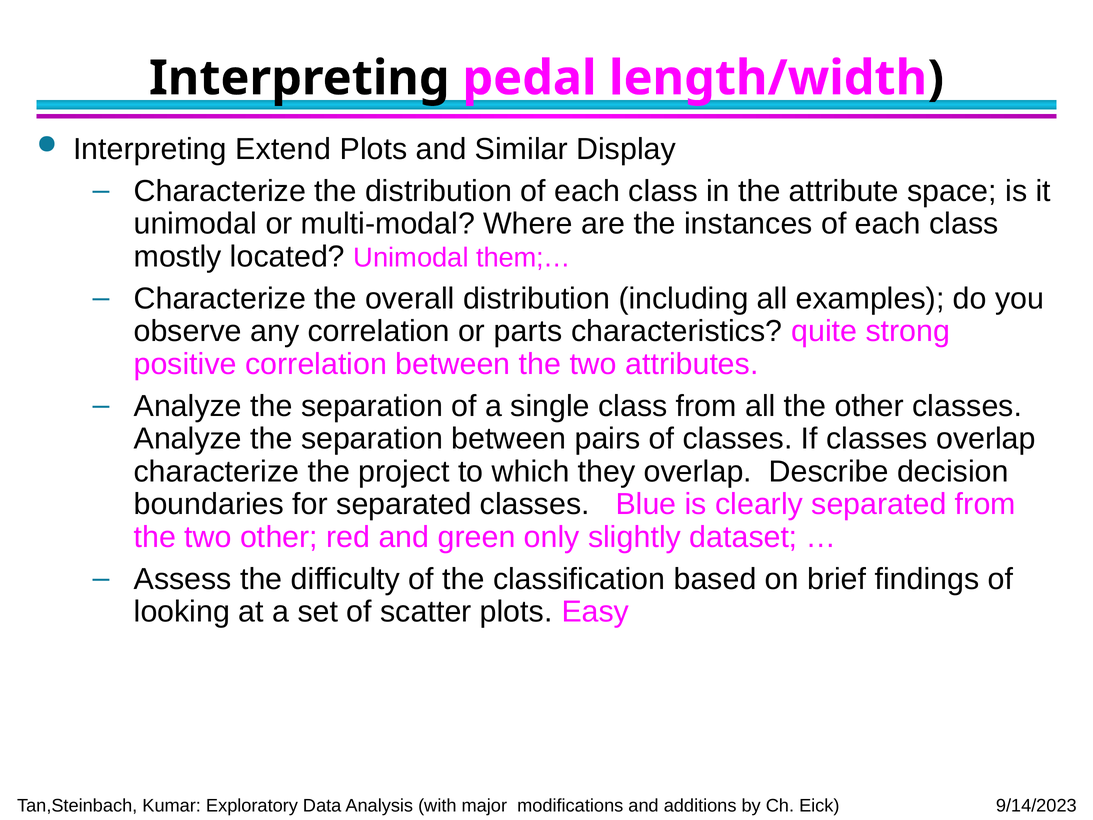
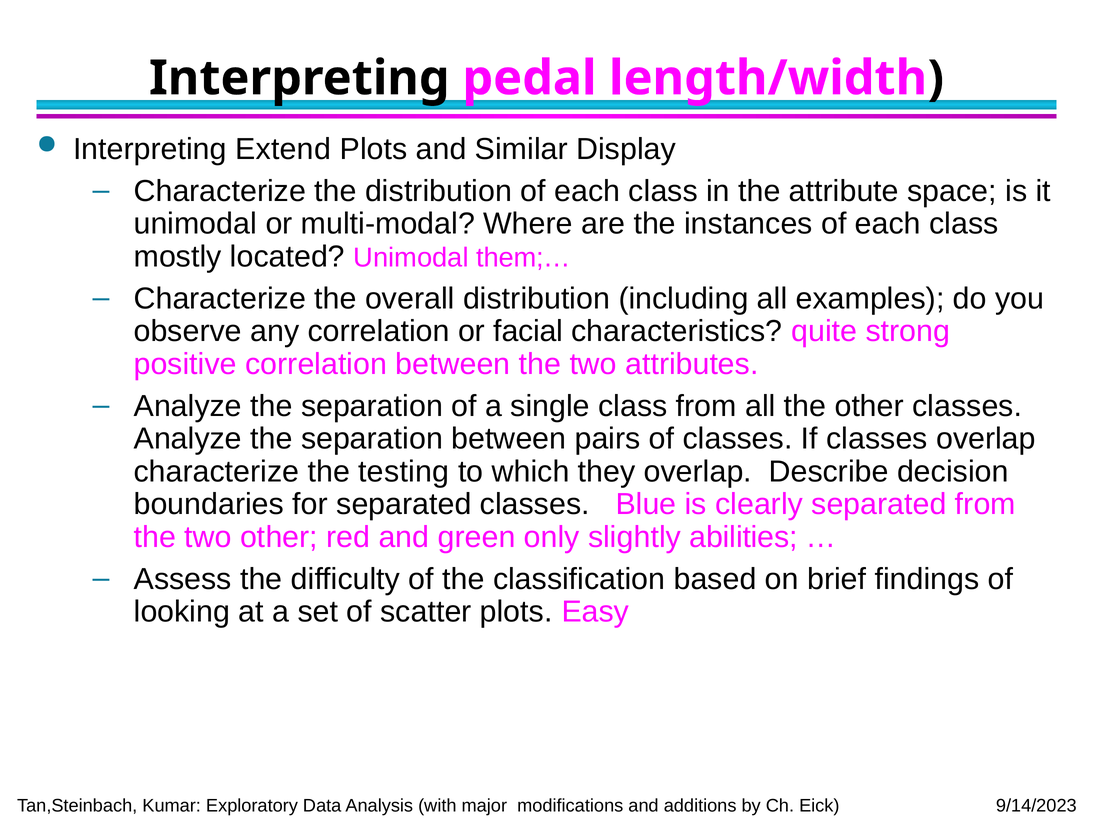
parts: parts -> facial (528, 331)
project: project -> testing (404, 471)
dataset: dataset -> abilities (744, 537)
